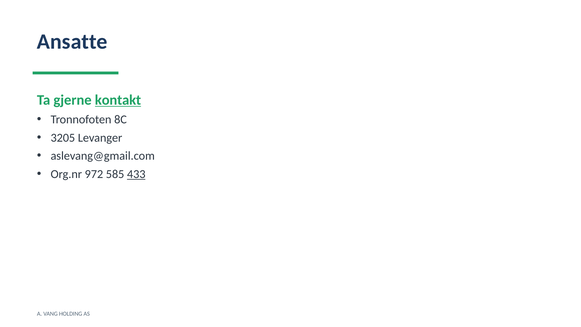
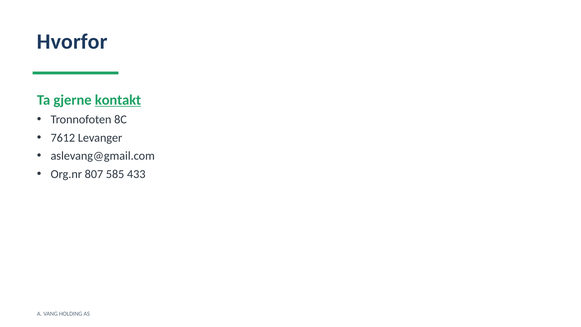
Ansatte: Ansatte -> Hvorfor (72, 41)
3205: 3205 -> 7612 (63, 138)
972: 972 -> 807 (94, 174)
433 underline: present -> none (136, 174)
